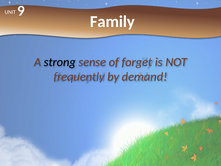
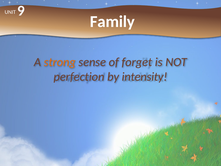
strong colour: black -> orange (60, 62)
frequently: frequently -> perfection (79, 77)
demand: demand -> intensity (145, 77)
